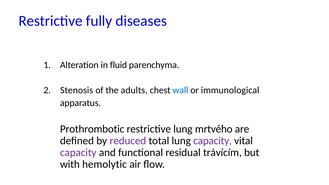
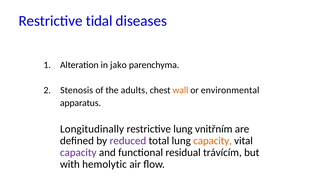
fully: fully -> tidal (99, 21)
fluid: fluid -> jako (118, 65)
wall colour: blue -> orange (180, 90)
immunological: immunological -> environmental (230, 90)
Prothrombotic: Prothrombotic -> Longitudinally (92, 129)
mrtvého: mrtvého -> vnitřním (214, 129)
capacity colour: purple -> orange (213, 141)
